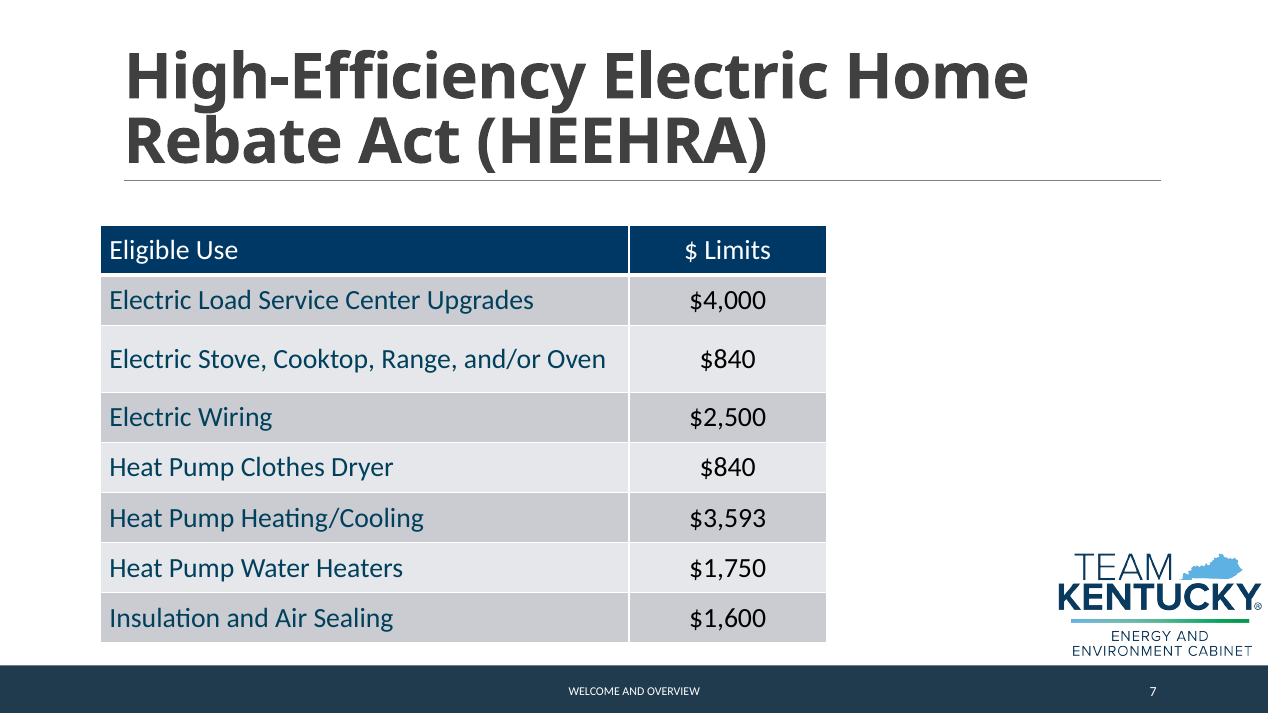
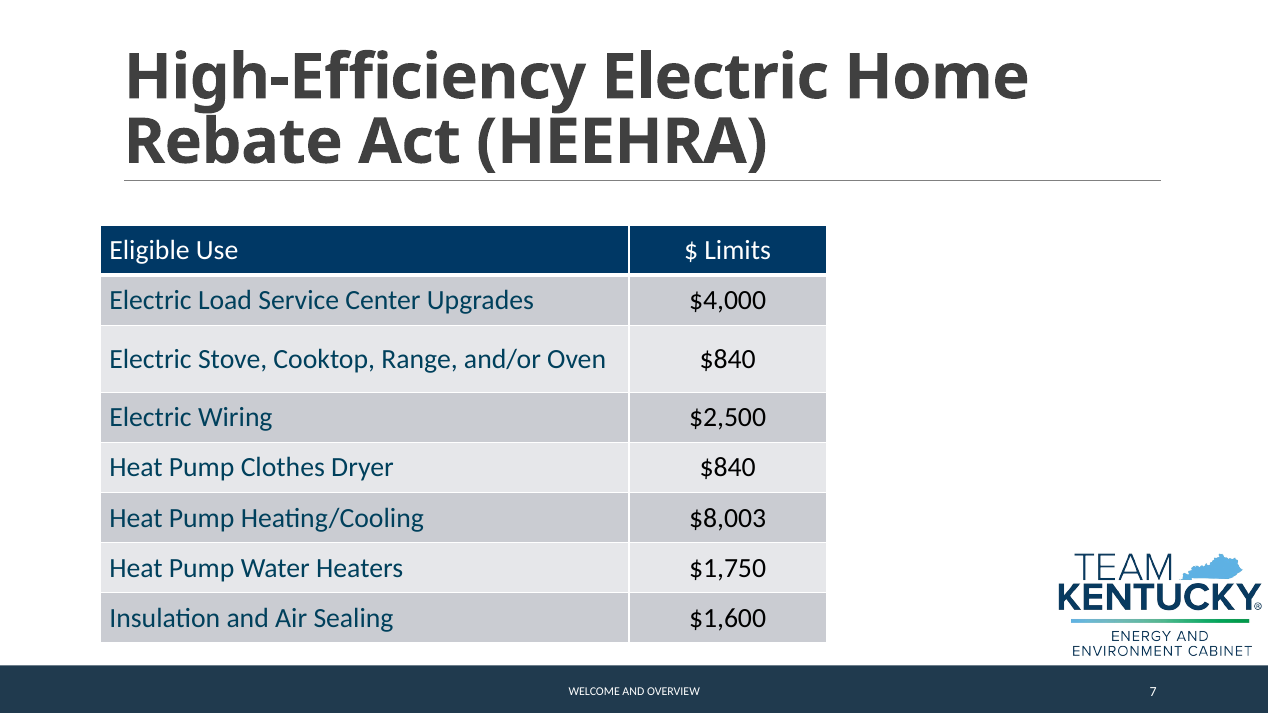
$3,593: $3,593 -> $8,003 (728, 518)
